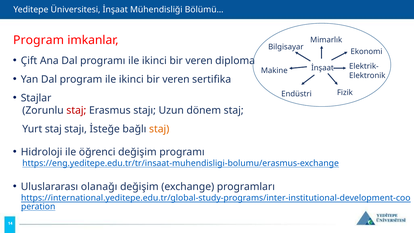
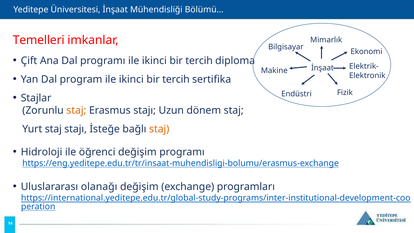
Program: Program -> Temelleri (39, 40)
veren: veren -> tercih (199, 61)
veren: veren -> tercih (176, 79)
staj colour: red -> orange (76, 110)
